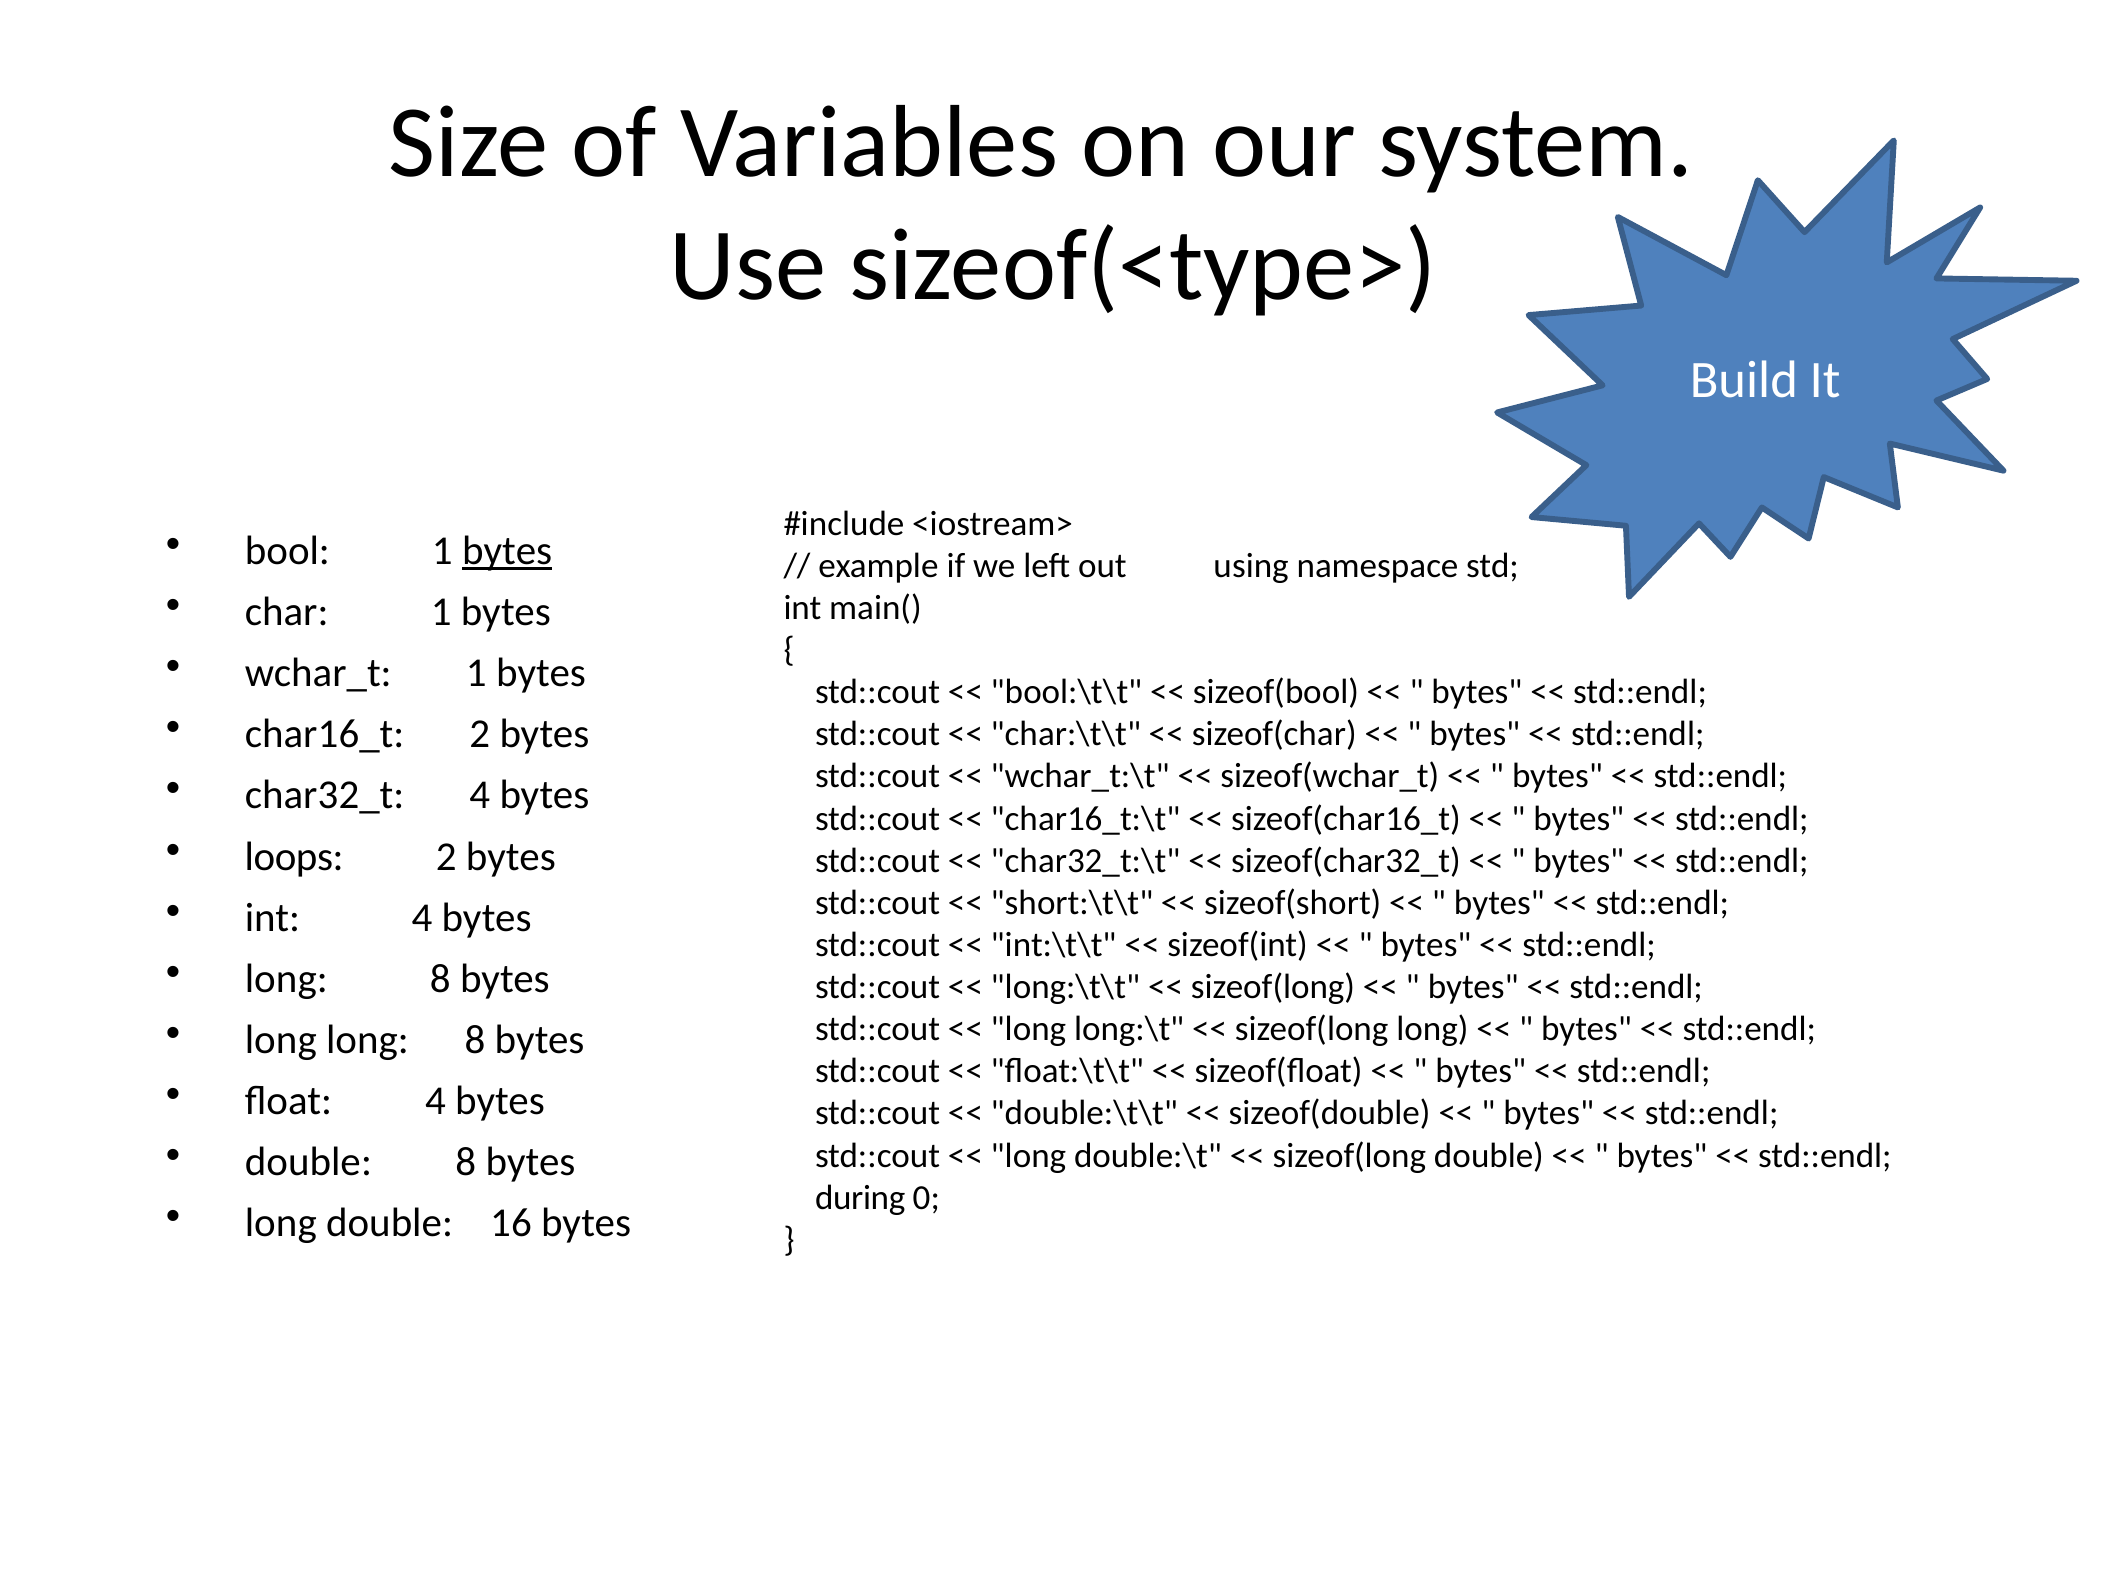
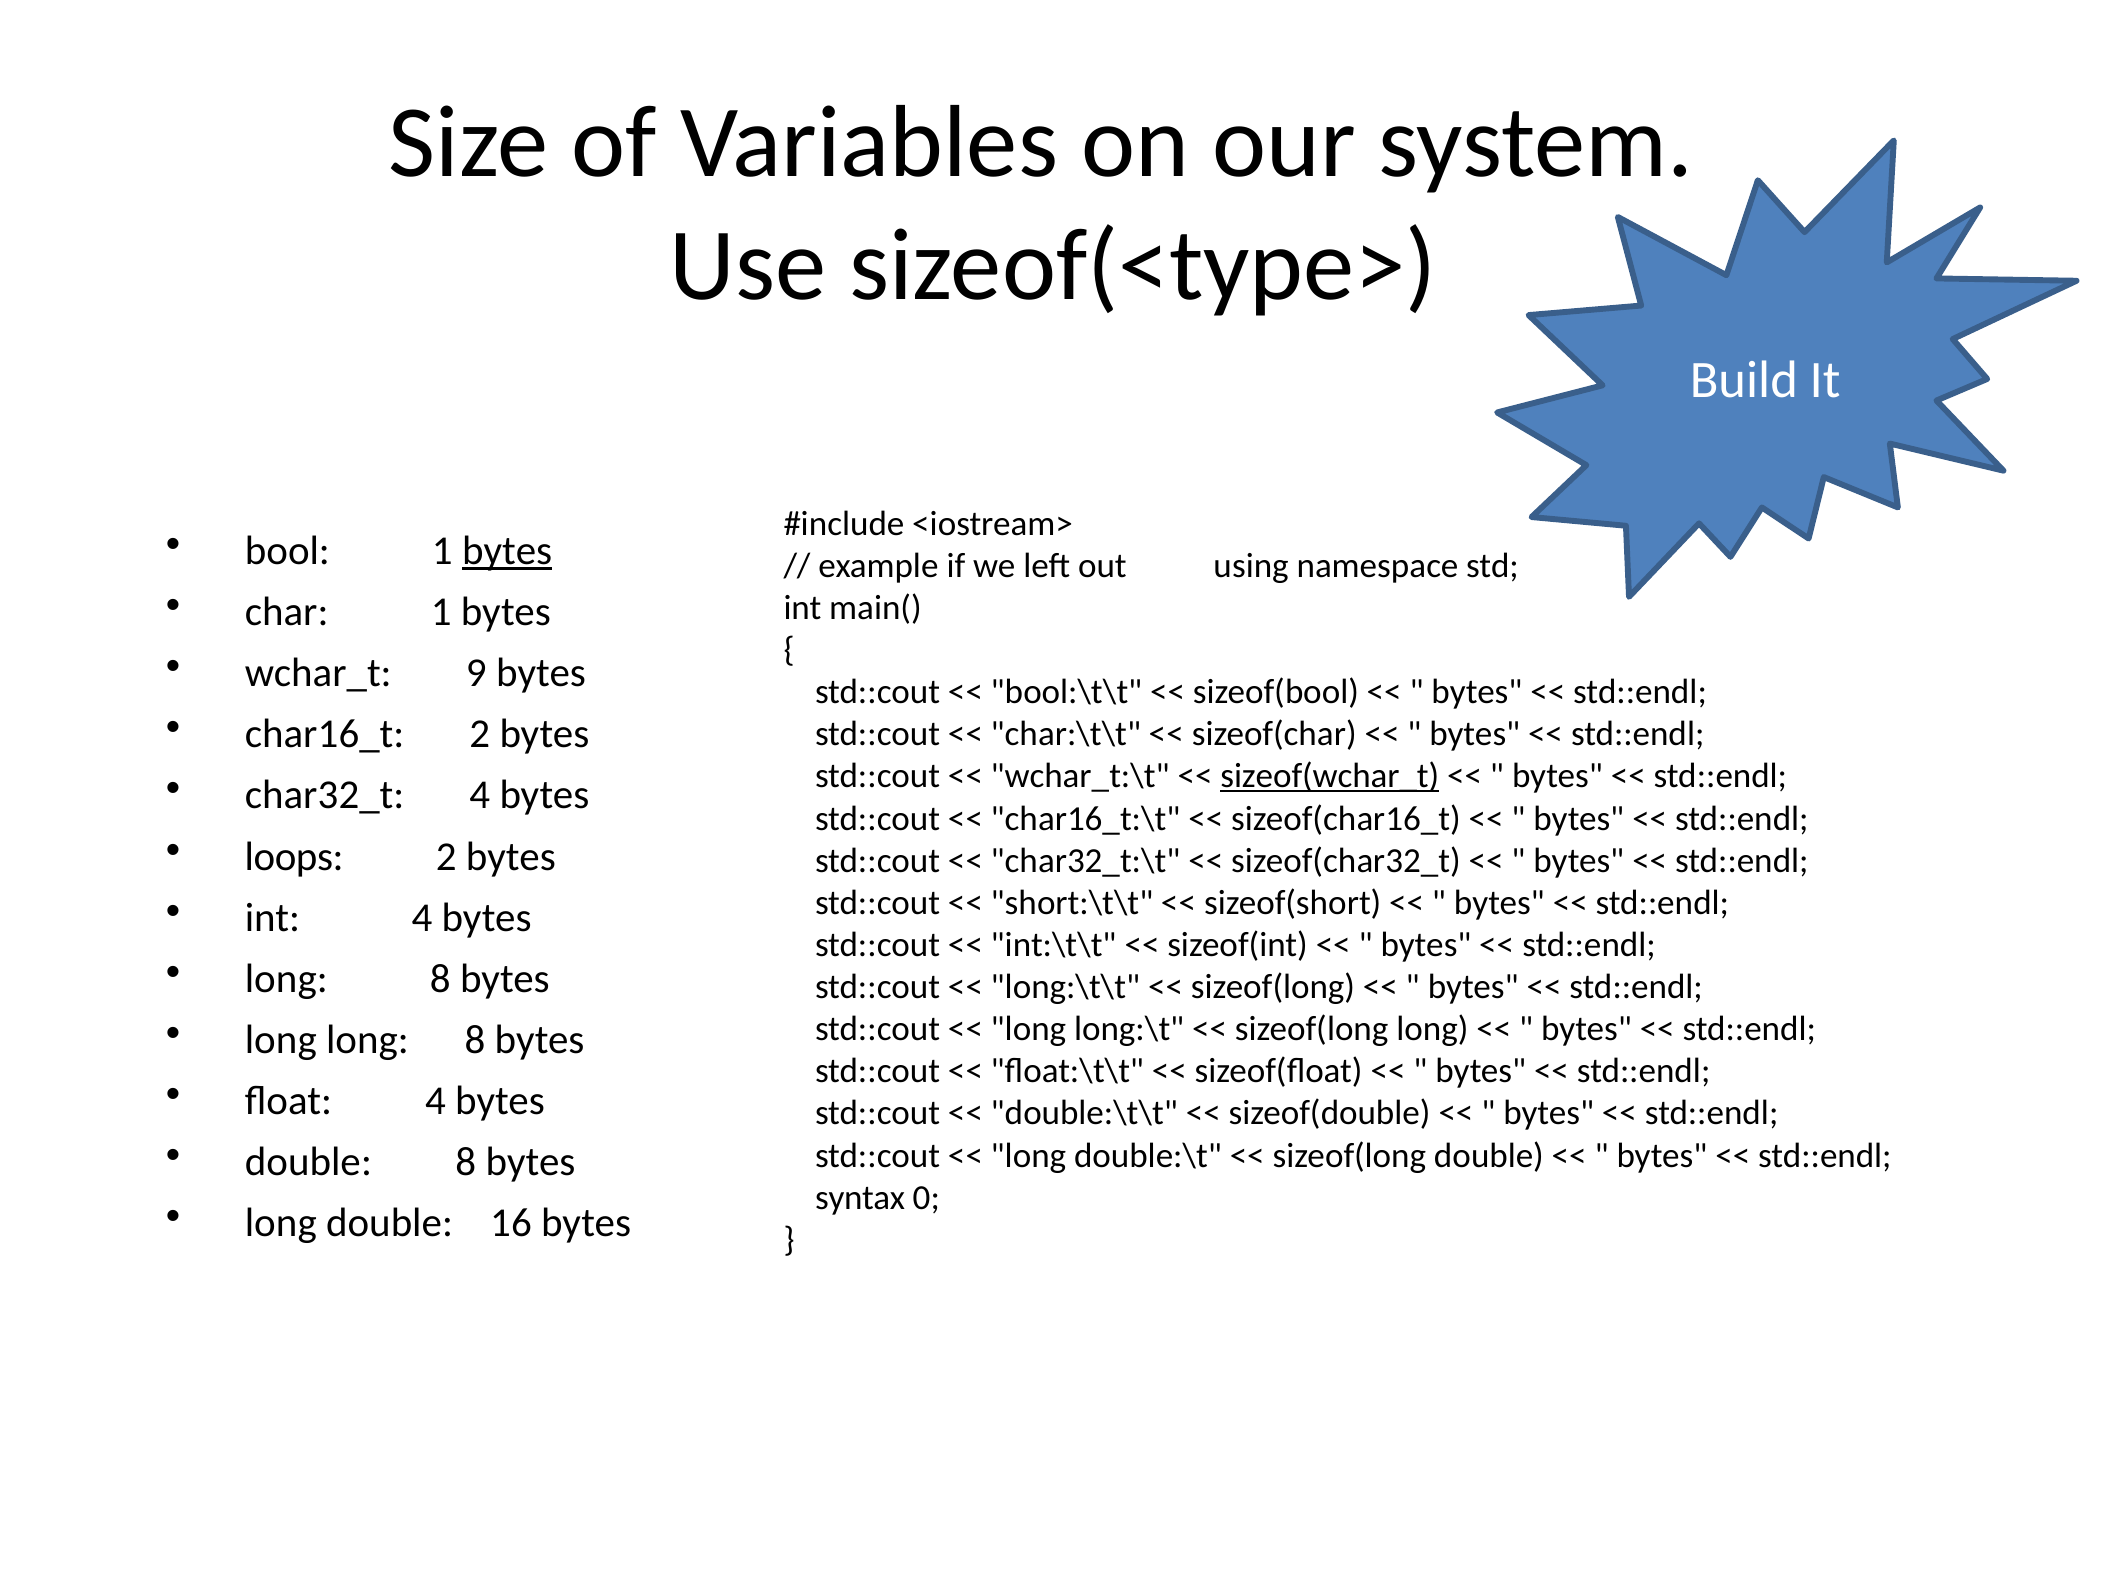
wchar_t 1: 1 -> 9 (476, 673)
sizeof(wchar_t underline: none -> present (1330, 776)
during: during -> syntax (860, 1198)
